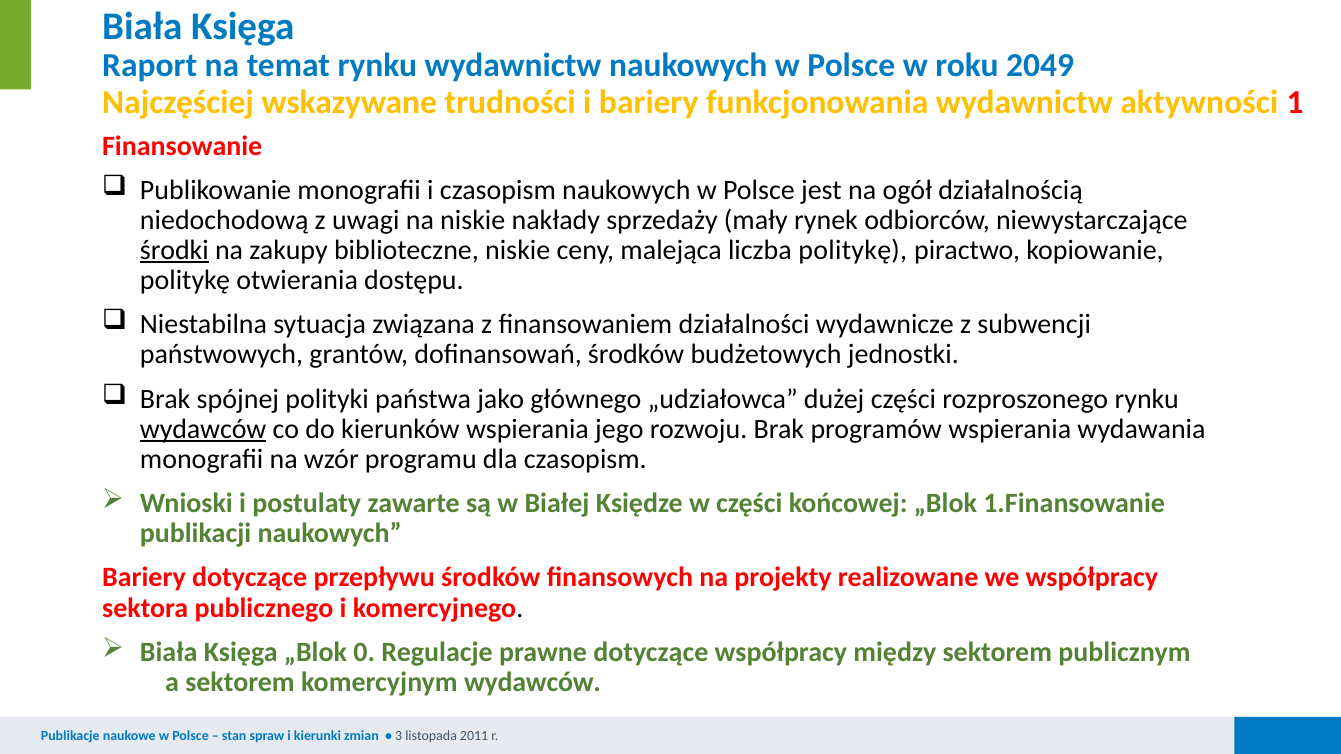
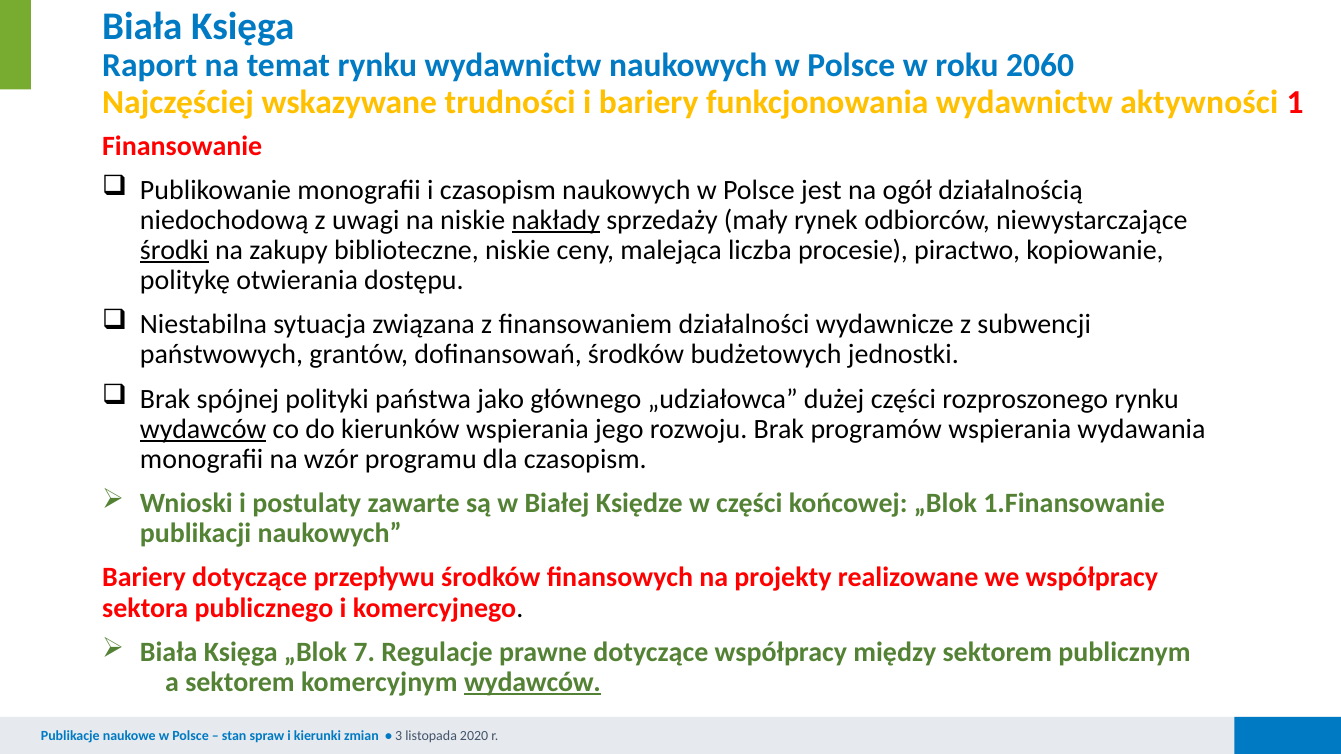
2049: 2049 -> 2060 (1040, 66)
nakłady underline: none -> present (556, 220)
liczba politykę: politykę -> procesie (853, 250)
0: 0 -> 7 (364, 652)
wydawców underline: none -> present (532, 682)
2011: 2011 -> 2020 (474, 737)
